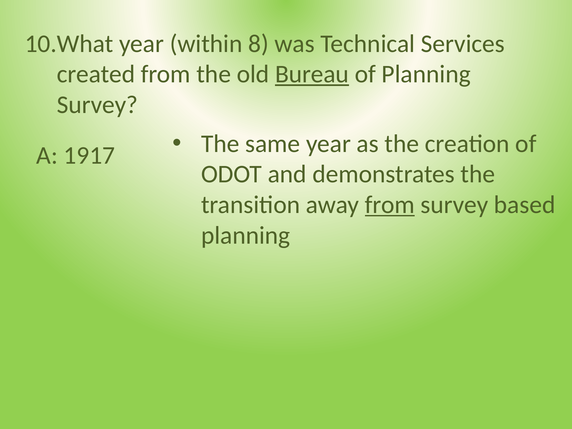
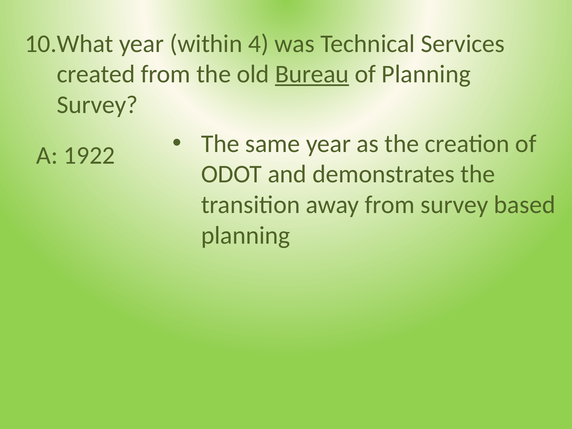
8: 8 -> 4 (259, 44)
1917: 1917 -> 1922 (89, 155)
from underline: present -> none (390, 205)
